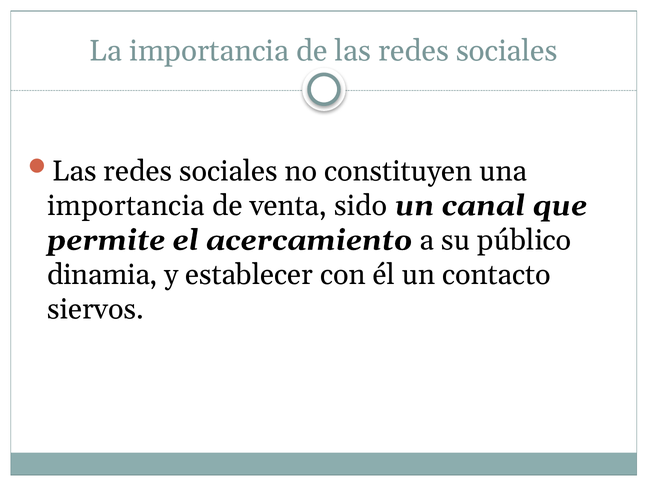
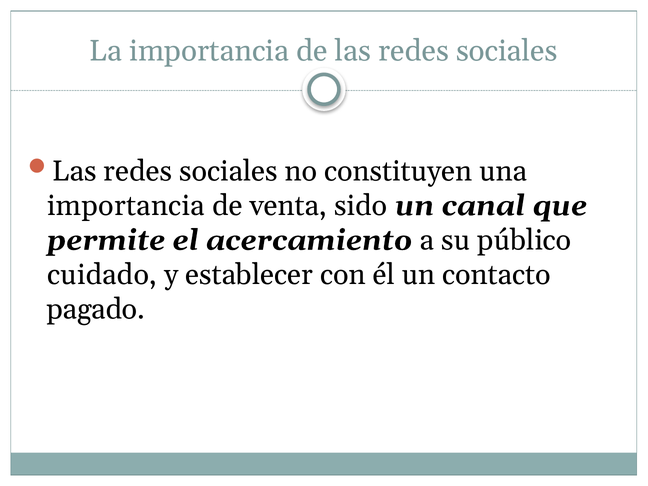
dinamia: dinamia -> cuidado (102, 275)
siervos: siervos -> pagado (96, 309)
